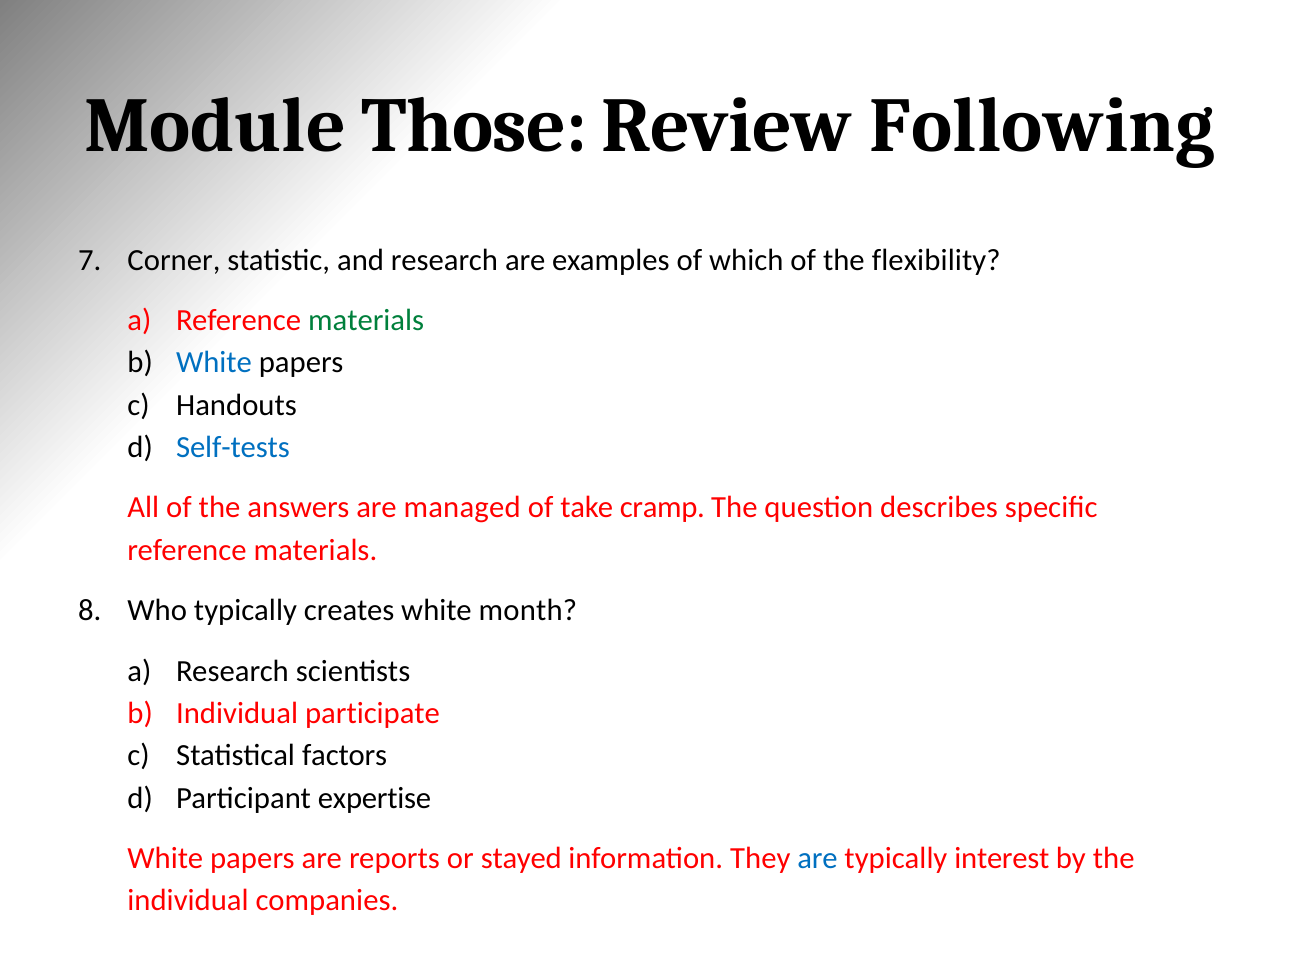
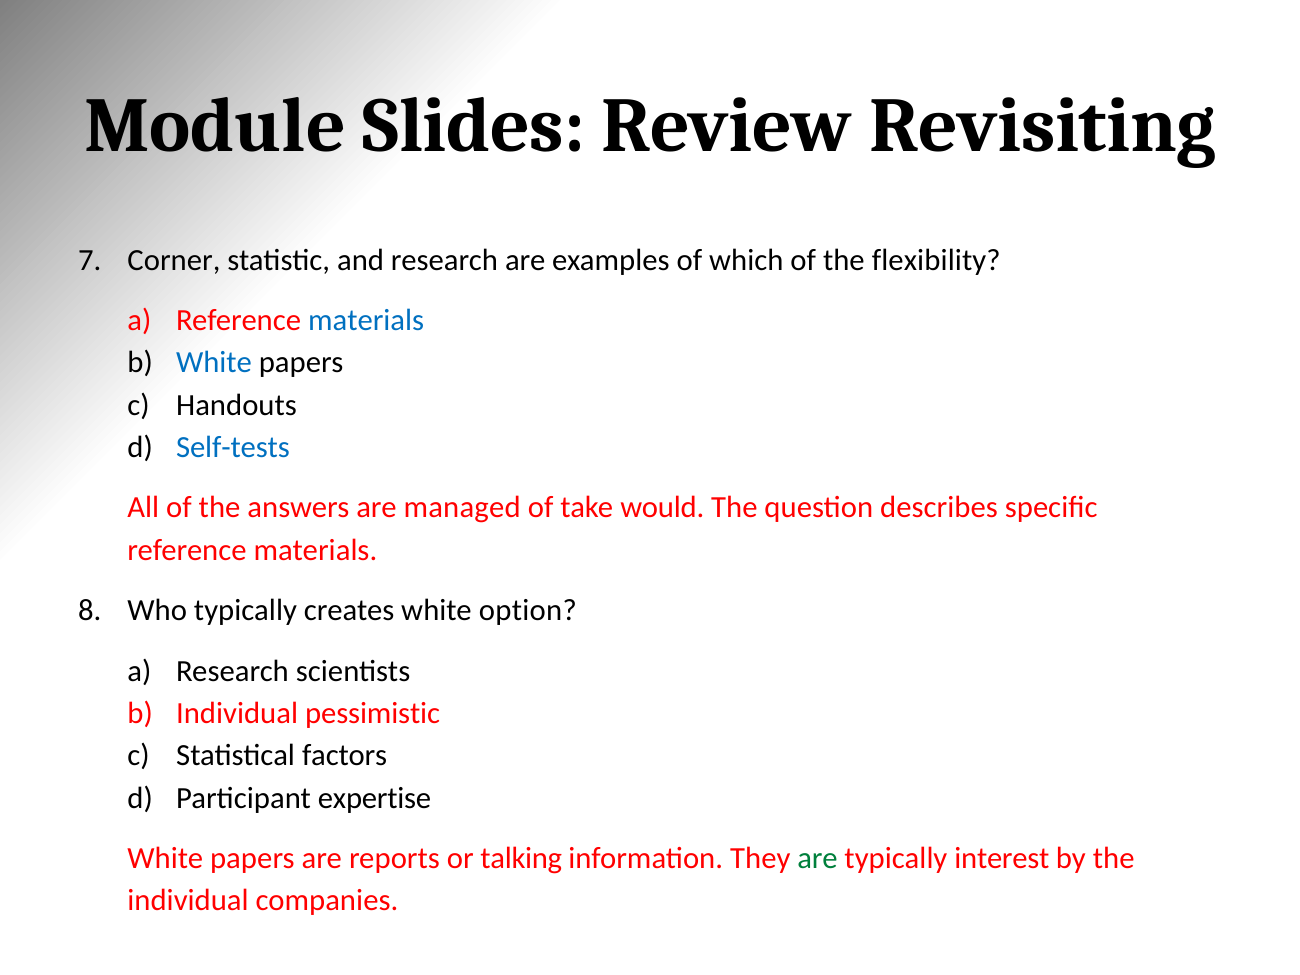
Those: Those -> Slides (474, 126)
Following: Following -> Revisiting (1043, 126)
materials colour: green -> blue (366, 320)
cramp: cramp -> would (662, 508)
month: month -> option (528, 611)
participate: participate -> pessimistic (373, 713)
stayed: stayed -> talking (521, 858)
are colour: blue -> green (818, 858)
